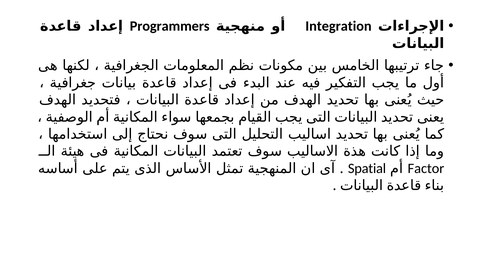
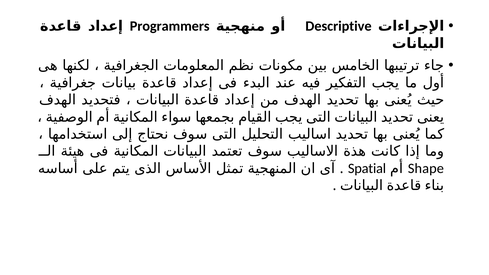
Integration: Integration -> Descriptive (339, 26)
Factor: Factor -> Shape (426, 168)
